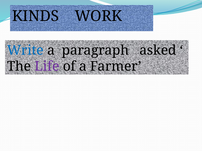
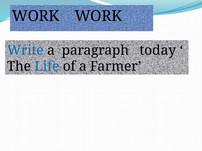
KINDS: KINDS -> WORK (36, 16)
asked: asked -> today (158, 50)
Life colour: purple -> blue (47, 67)
